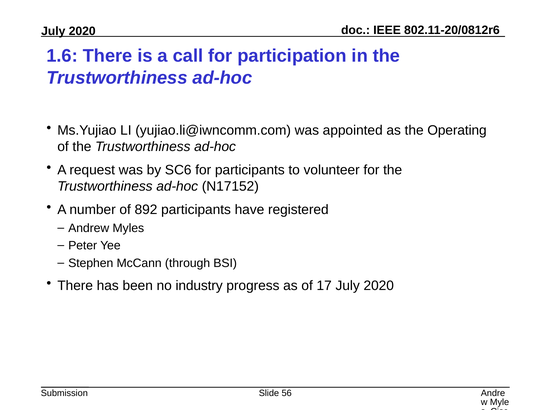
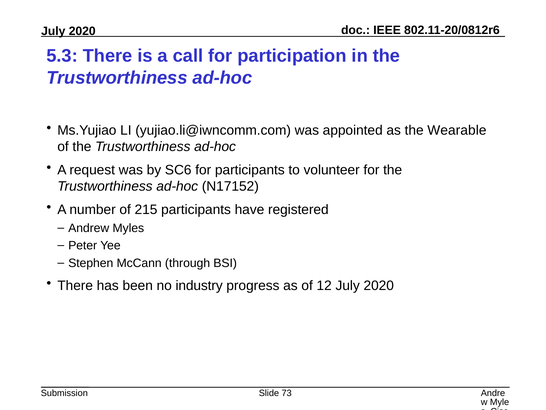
1.6: 1.6 -> 5.3 (62, 56)
Operating: Operating -> Wearable (457, 130)
892: 892 -> 215 (146, 209)
17: 17 -> 12 (324, 285)
56: 56 -> 73 (287, 393)
